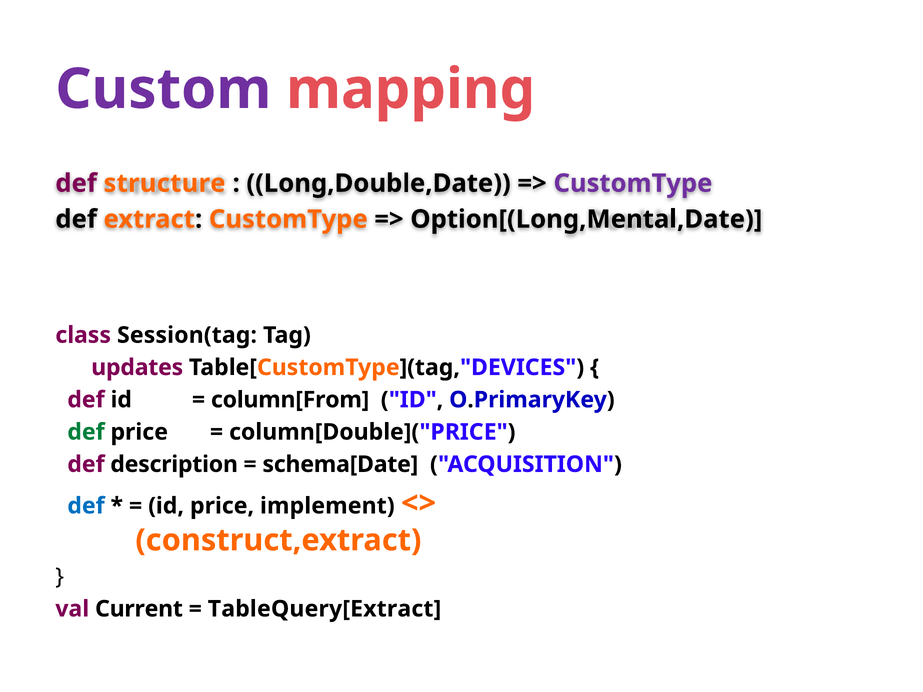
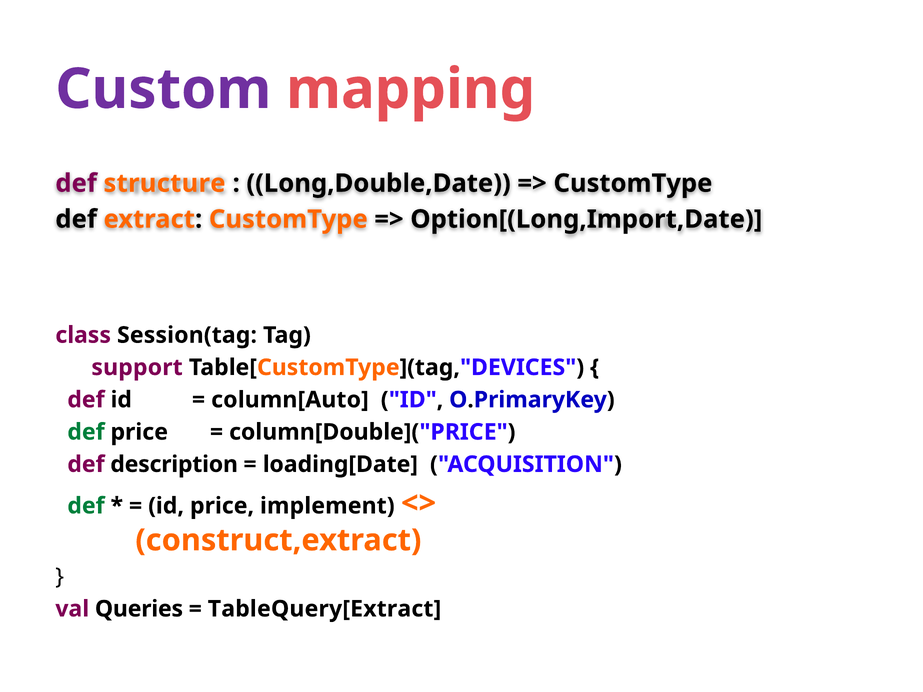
CustomType colour: purple -> black (633, 183)
Option[(Long,Mental,Date: Option[(Long,Mental,Date -> Option[(Long,Import,Date (586, 219)
updates: updates -> support (137, 368)
column[From: column[From -> column[Auto (290, 400)
schema[Date: schema[Date -> loading[Date (340, 464)
def colour: blue -> green (86, 506)
Current: Current -> Queries (139, 609)
